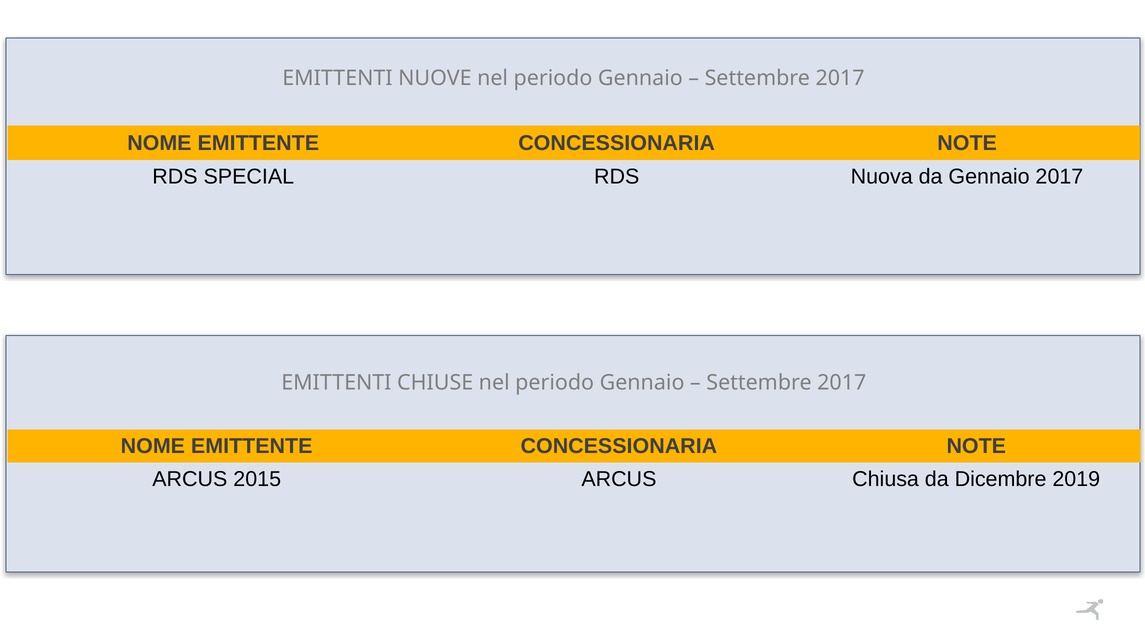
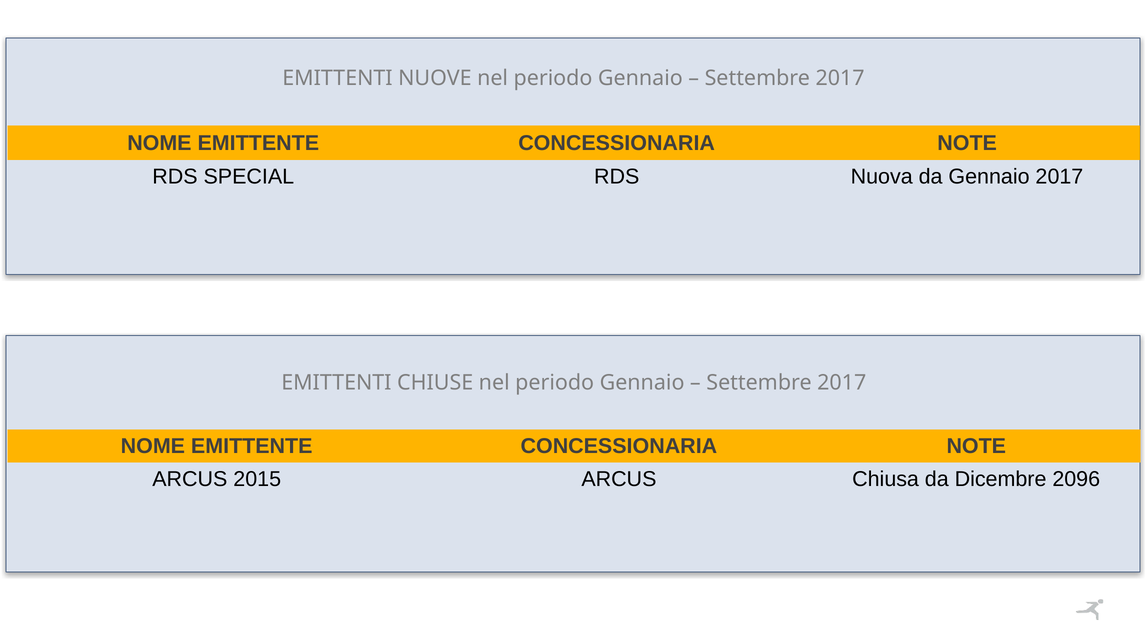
2019: 2019 -> 2096 (1076, 479)
